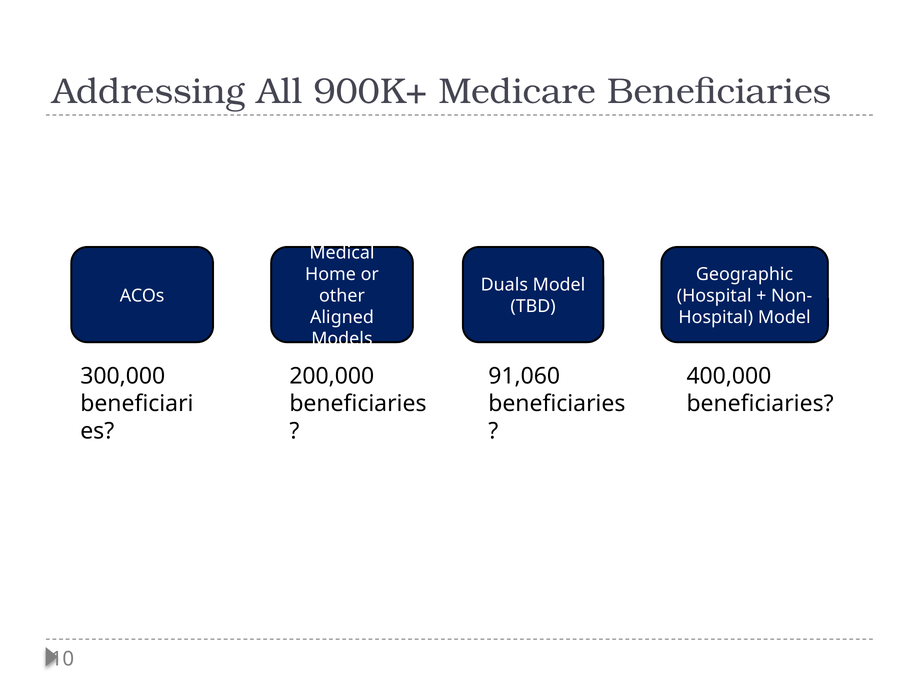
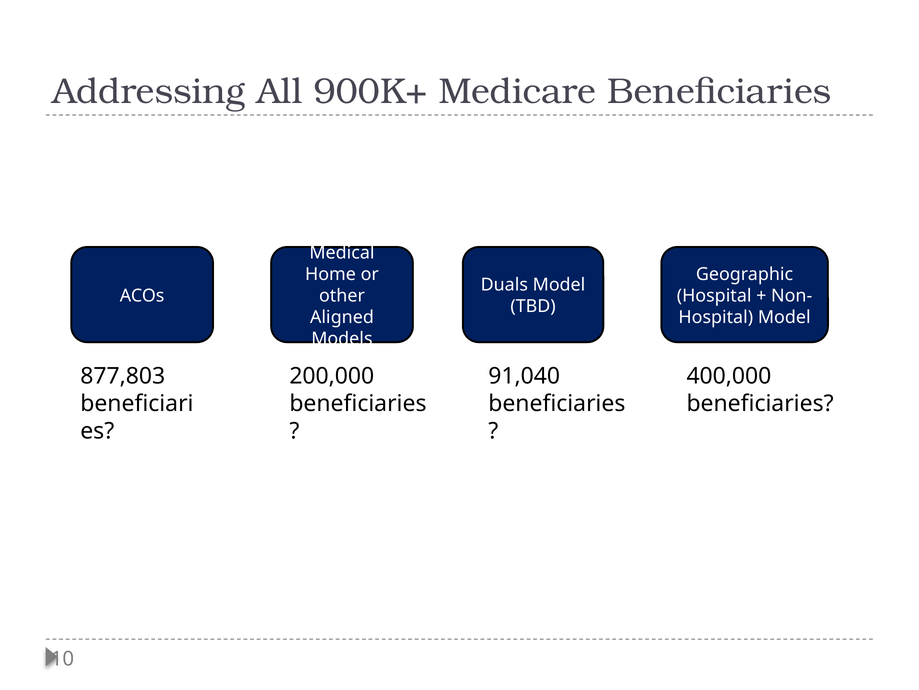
300,000: 300,000 -> 877,803 (123, 376)
91,060: 91,060 -> 91,040 (524, 376)
